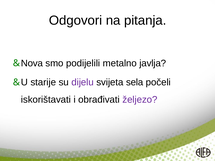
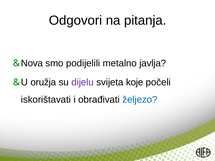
starije: starije -> oružja (43, 82)
sela: sela -> koje (135, 82)
željezo colour: purple -> blue (140, 100)
